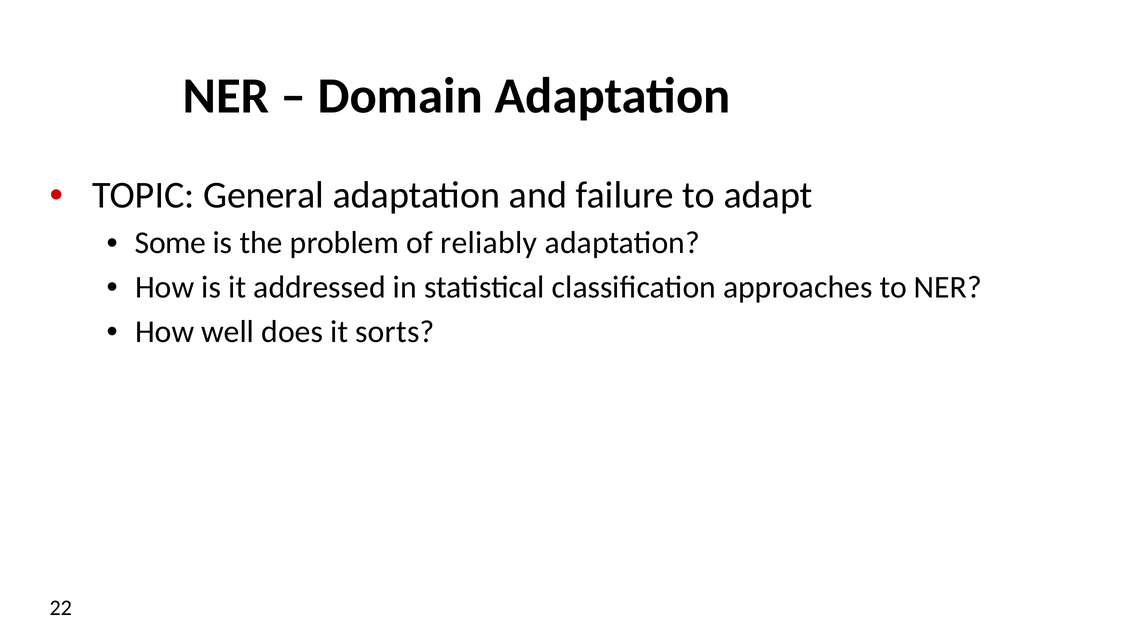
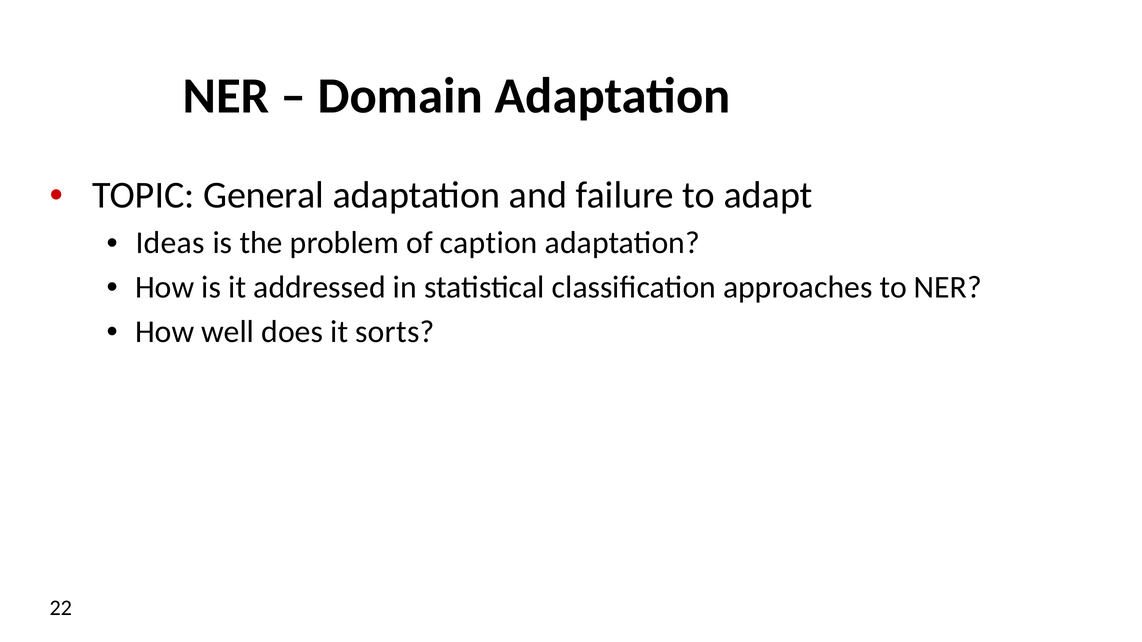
Some: Some -> Ideas (170, 243)
reliably: reliably -> caption (489, 243)
